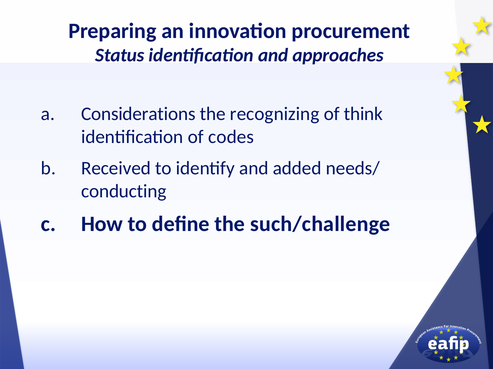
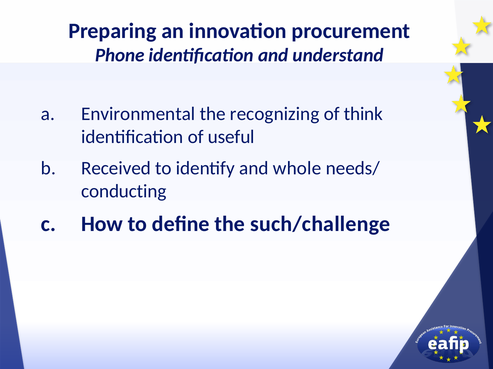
Status: Status -> Phone (120, 55)
approaches: approaches -> understand (338, 55)
Considerations: Considerations -> Environmental (138, 114)
codes: codes -> useful (231, 137)
added: added -> whole (297, 168)
